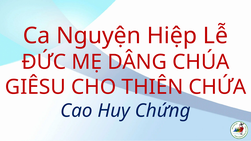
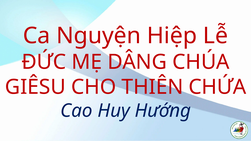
Chứng: Chứng -> Hướng (163, 111)
